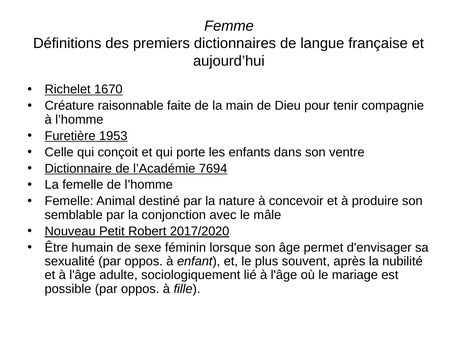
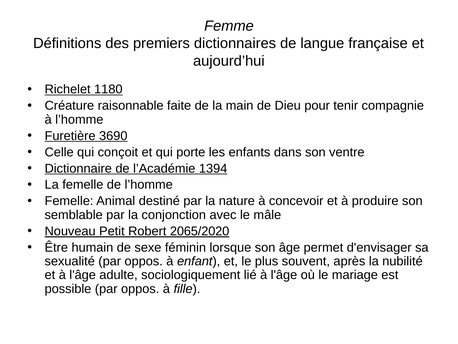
1670: 1670 -> 1180 (108, 89)
1953: 1953 -> 3690 (113, 136)
7694: 7694 -> 1394 (213, 168)
2017/2020: 2017/2020 -> 2065/2020 (200, 231)
